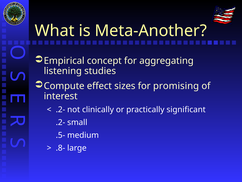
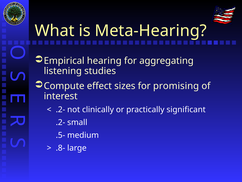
Meta-Another: Meta-Another -> Meta-Hearing (151, 31)
concept: concept -> hearing (104, 61)
